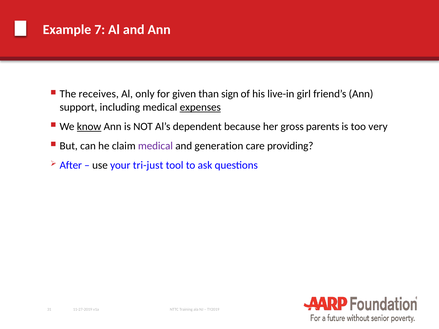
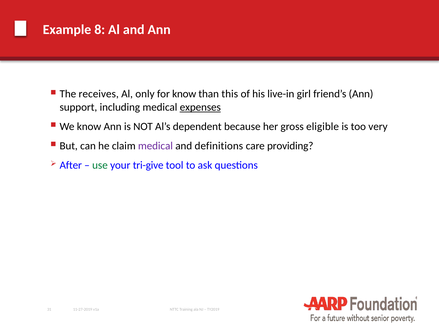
7: 7 -> 8 (100, 30)
for given: given -> know (184, 94)
sign: sign -> this (230, 94)
know underline: present -> none (89, 127)
parents: parents -> eligible (323, 127)
generation: generation -> definitions (219, 146)
use colour: black -> green (100, 165)
tri-just: tri-just -> tri-give (148, 165)
